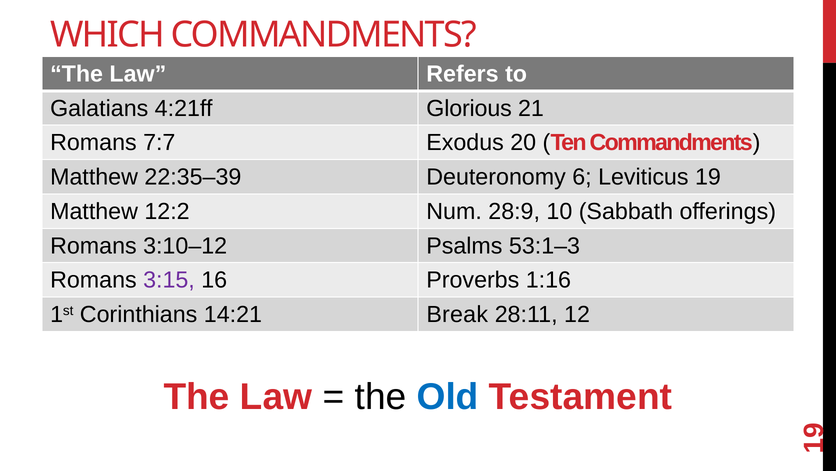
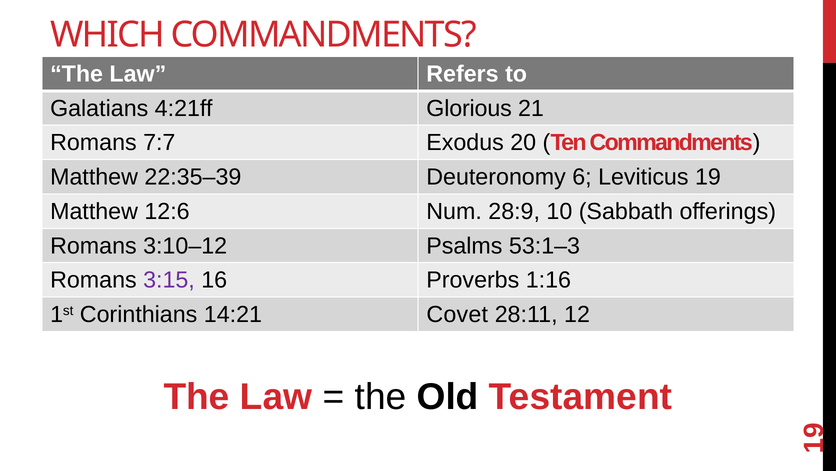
12:2: 12:2 -> 12:6 (167, 211)
Break: Break -> Covet (457, 314)
Old colour: blue -> black (448, 396)
